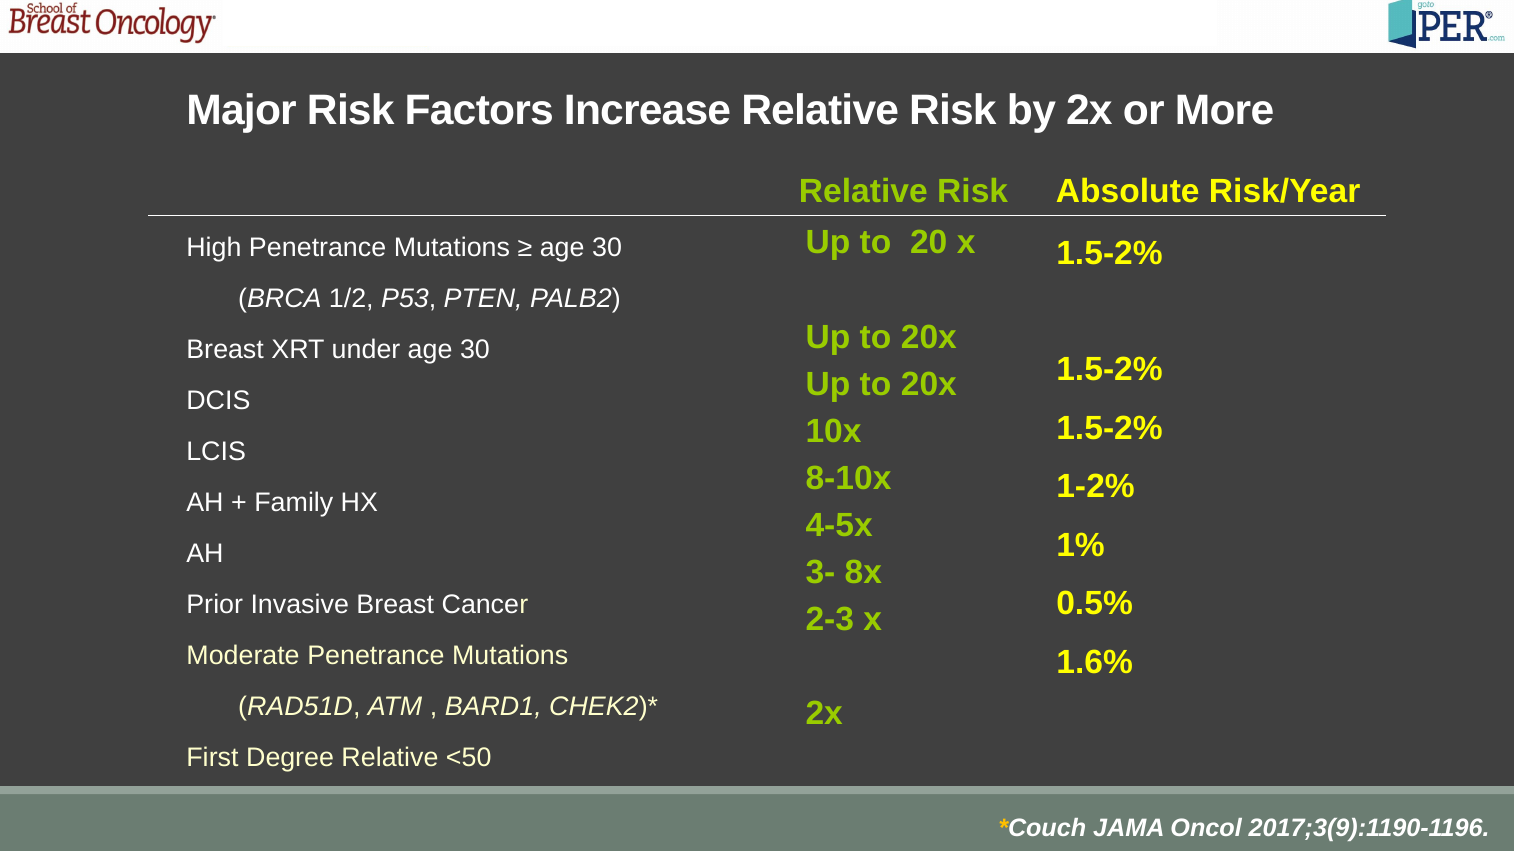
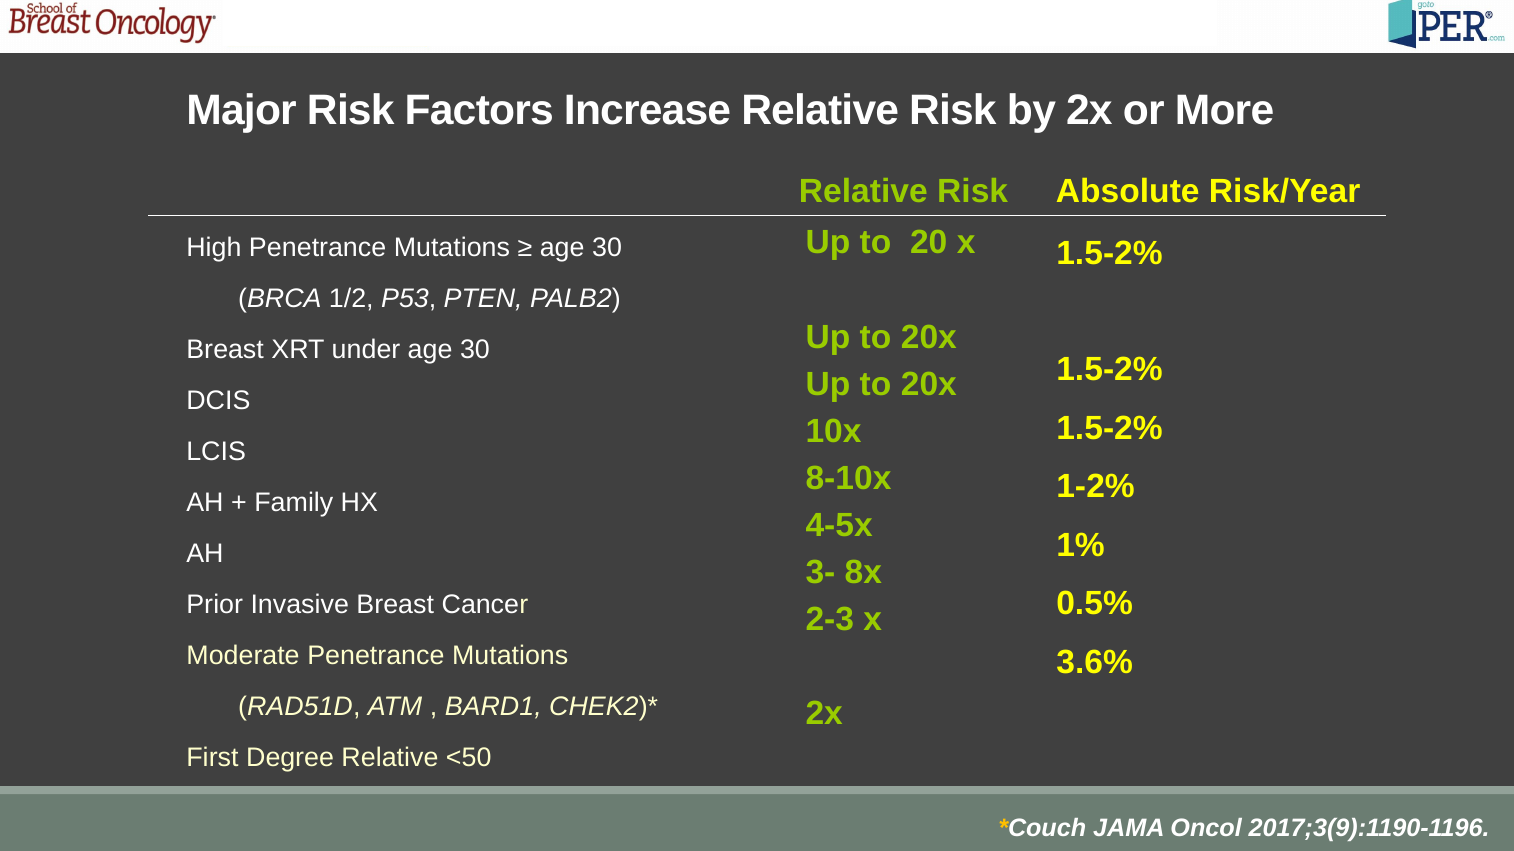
1.6%: 1.6% -> 3.6% (1095, 663)
